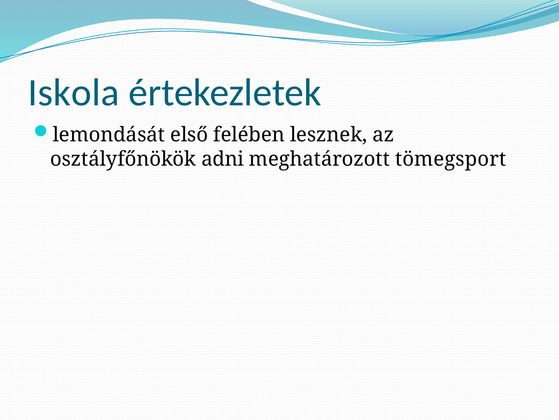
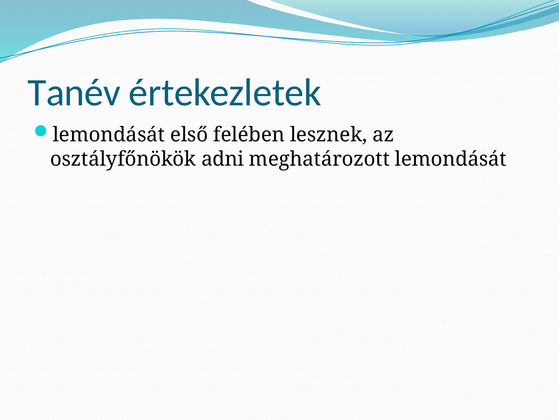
Iskola: Iskola -> Tanév (74, 92)
meghatározott tömegsport: tömegsport -> lemondását (451, 159)
